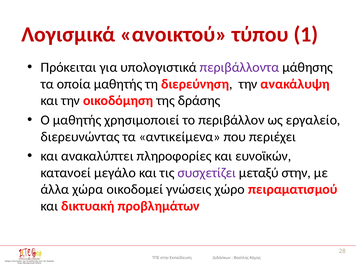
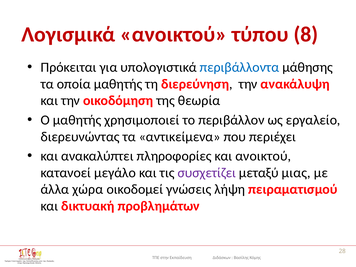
1: 1 -> 8 (306, 34)
περιβάλλοντα colour: purple -> blue (239, 67)
δράσης: δράσης -> θεωρία (199, 101)
και ευνοϊκών: ευνοϊκών -> ανοικτού (263, 156)
μεταξύ στην: στην -> μιας (296, 173)
χώρο: χώρο -> λήψη (230, 189)
